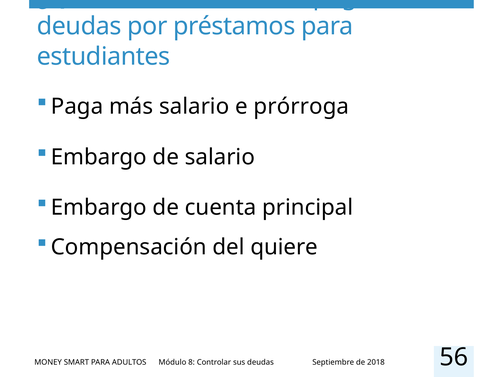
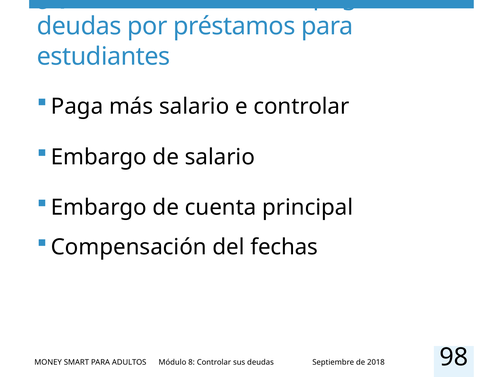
e prórroga: prórroga -> controlar (301, 107)
quiere: quiere -> fechas (284, 247)
56: 56 -> 98 (454, 358)
